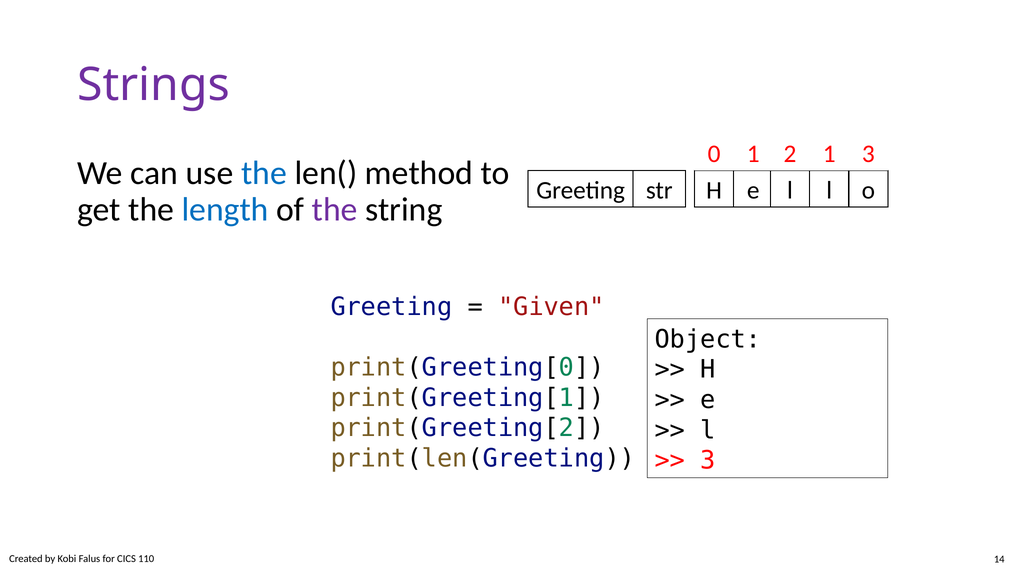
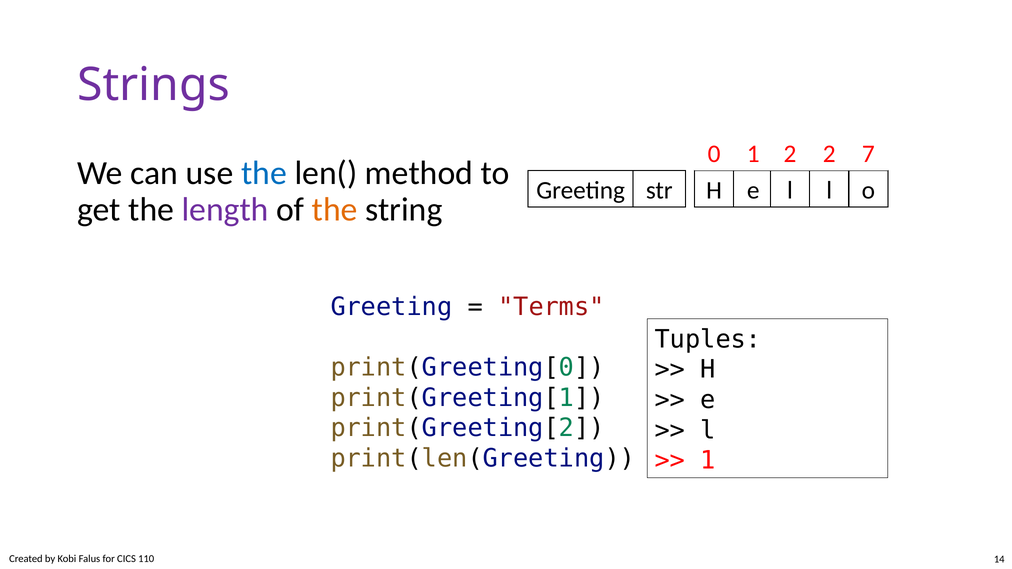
1 1: 1 -> 2 (829, 154)
2 3: 3 -> 7 (868, 154)
length colour: blue -> purple (225, 210)
the colour: purple -> orange (335, 210)
Given: Given -> Terms (551, 307)
Object: Object -> Tuples (708, 339)
3: 3 -> 1 (708, 461)
